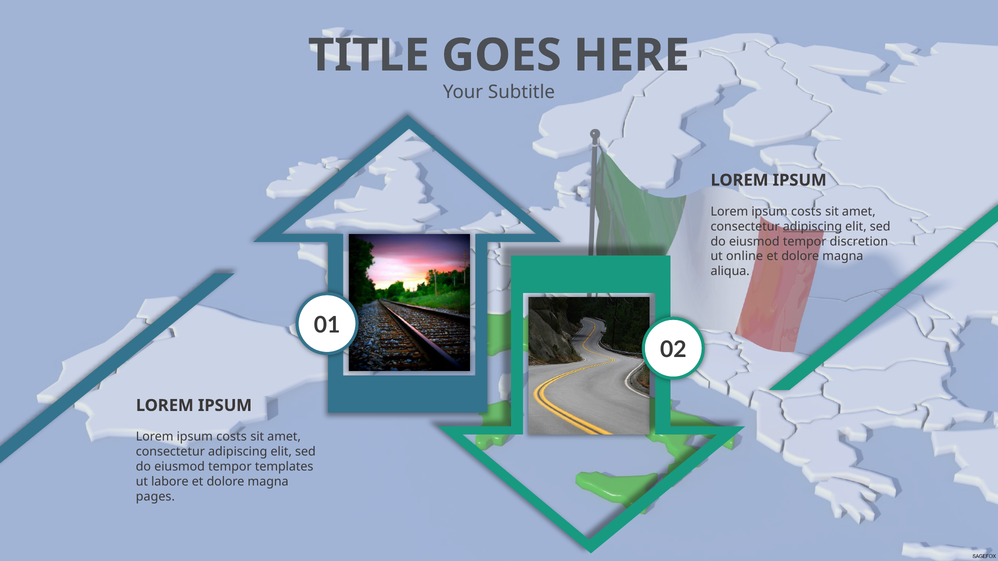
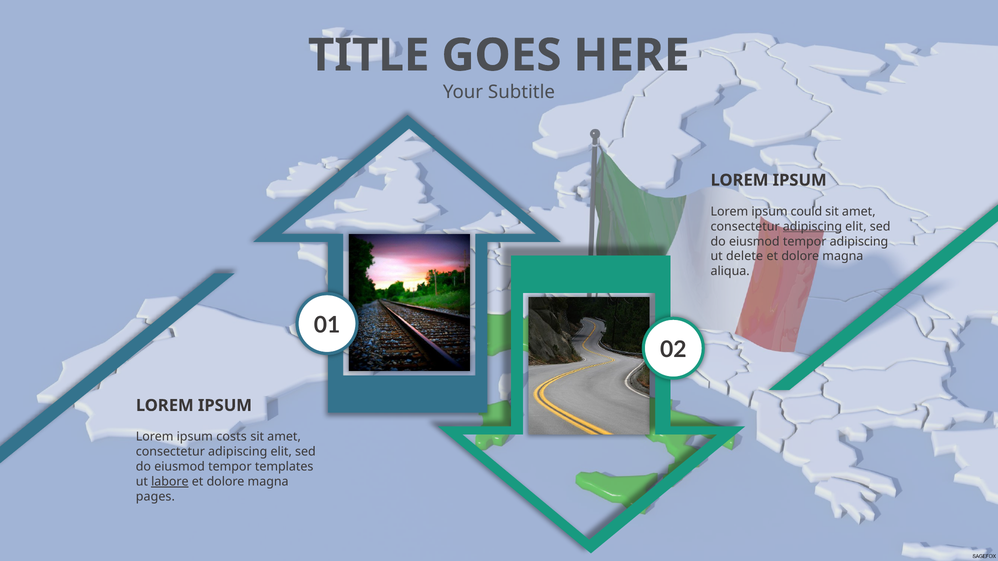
costs: costs -> could (806, 212)
tempor discretion: discretion -> adipiscing (859, 242)
online: online -> delete (745, 257)
labore underline: none -> present (170, 482)
